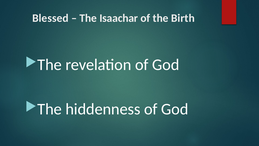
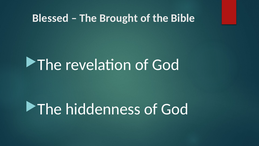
Isaachar: Isaachar -> Brought (119, 18)
Birth: Birth -> Bible (183, 18)
